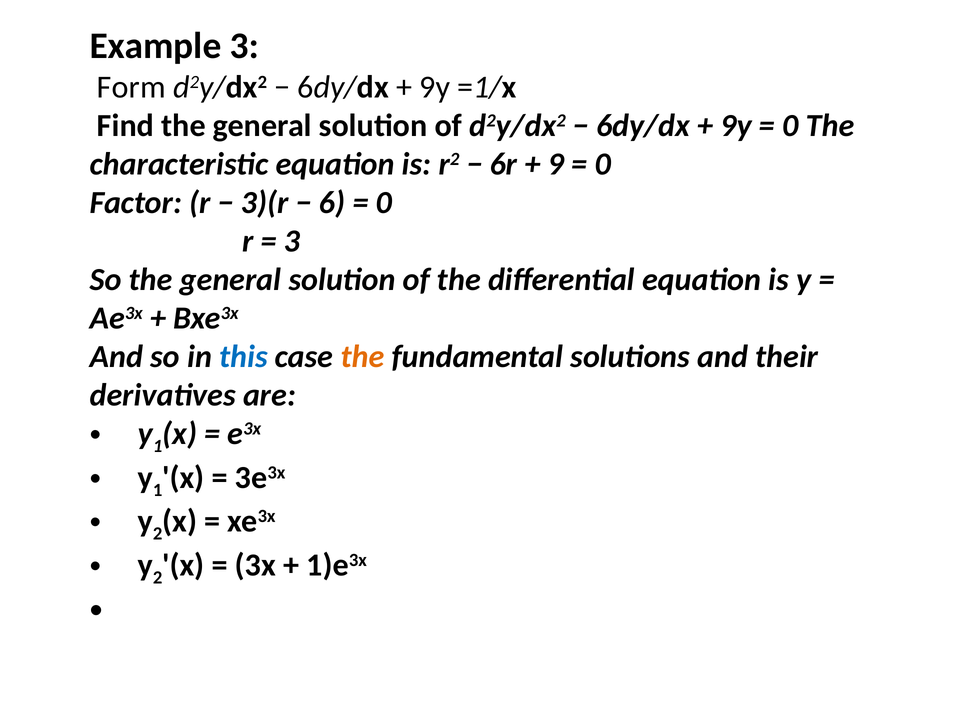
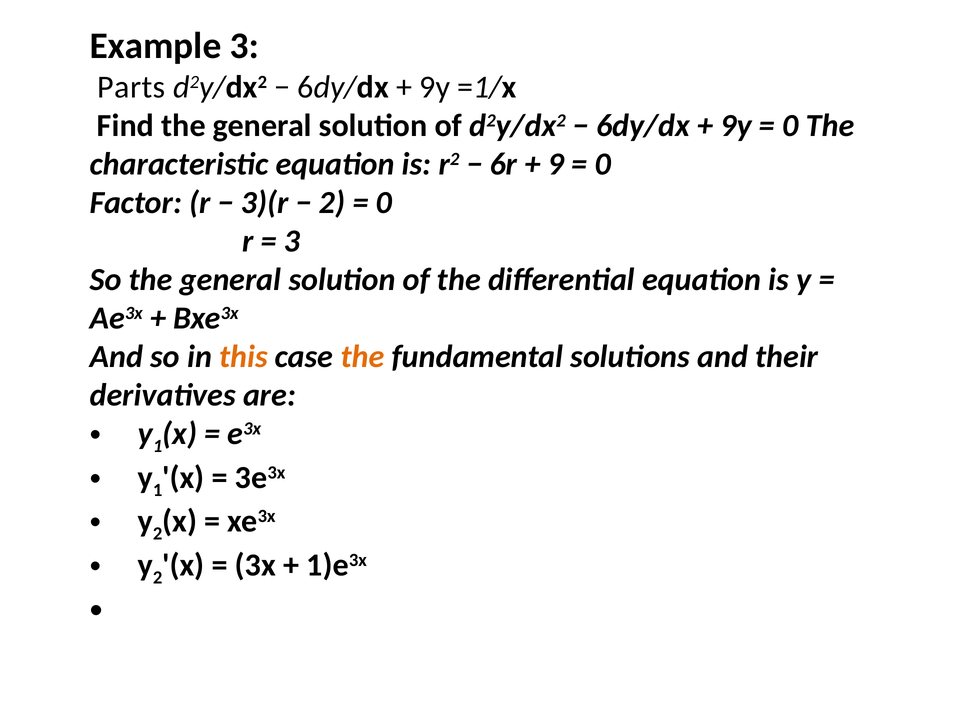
Form: Form -> Parts (131, 87)
6: 6 -> 2 (332, 203)
this colour: blue -> orange (243, 357)
